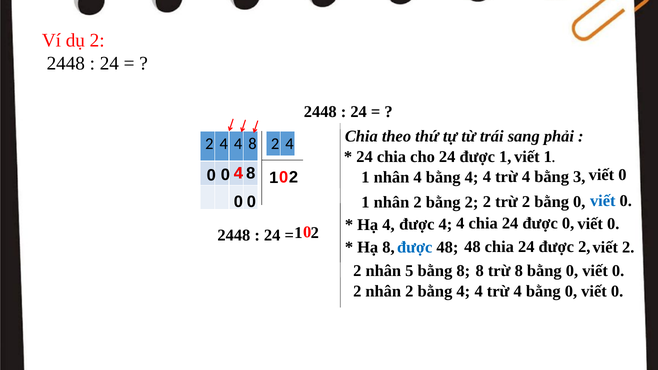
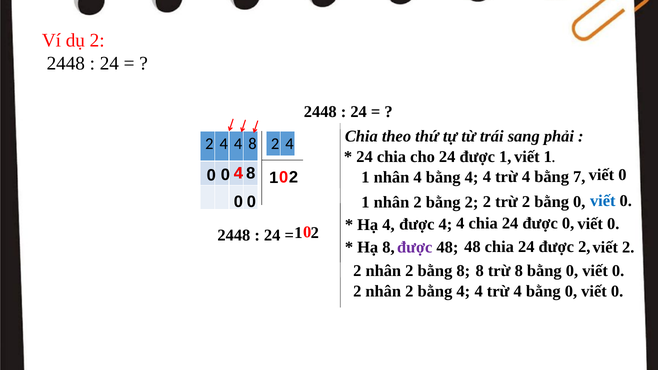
3: 3 -> 7 (579, 177)
được colour: blue -> purple (415, 248)
5: 5 -> 2 (409, 271)
